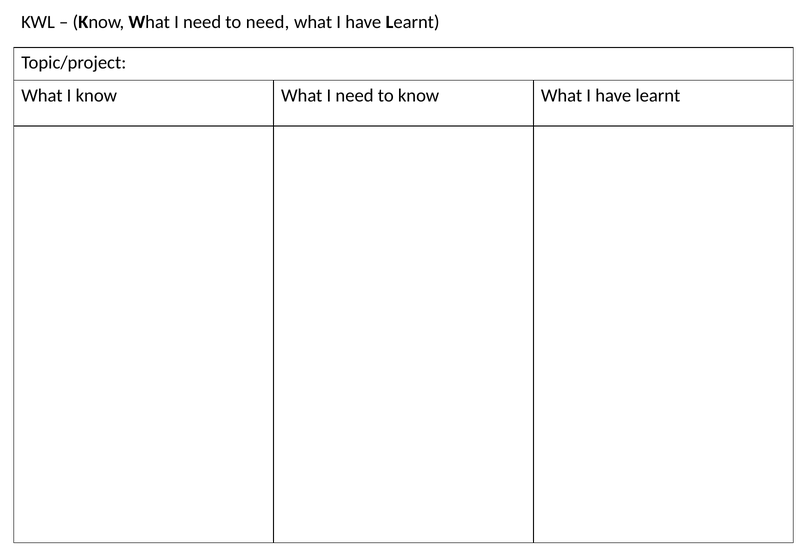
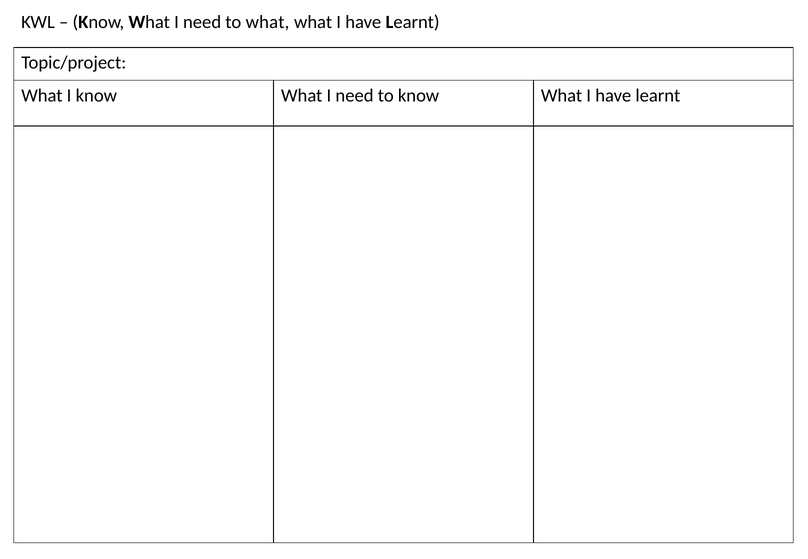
to need: need -> what (268, 22)
